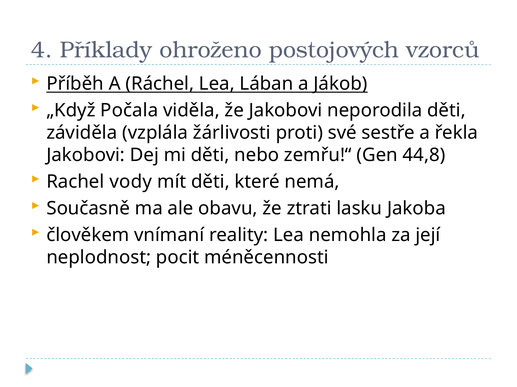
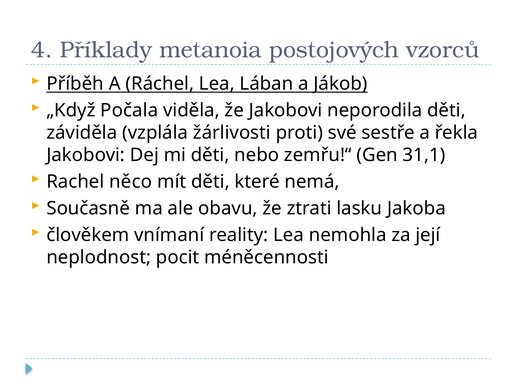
ohroženo: ohroženo -> metanoia (211, 50)
44,8: 44,8 -> 31,1 (424, 155)
vody: vody -> něco (131, 182)
